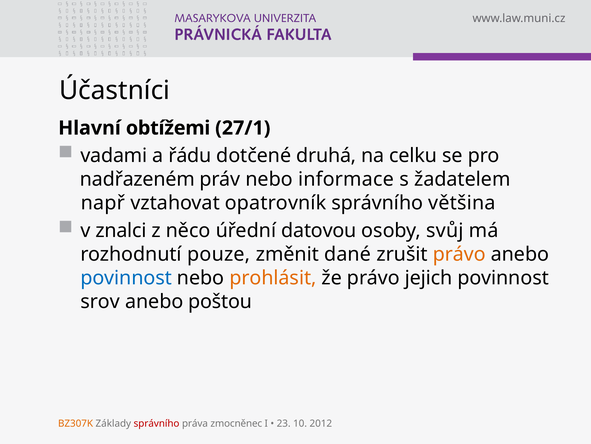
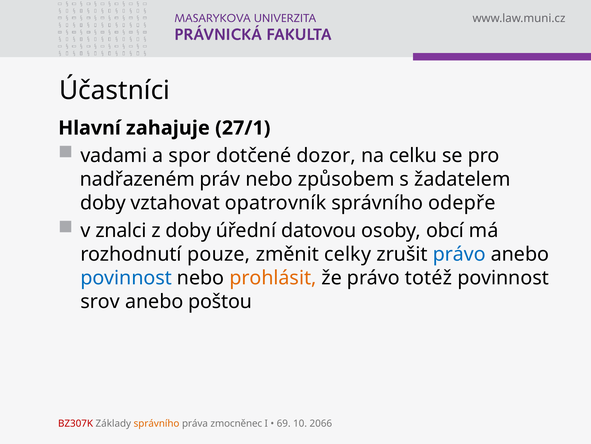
obtížemi: obtížemi -> zahajuje (168, 128)
řádu: řádu -> spor (190, 155)
druhá: druhá -> dozor (326, 155)
informace: informace -> způsobem (346, 179)
např: např -> doby (103, 203)
většina: většina -> odepře (462, 203)
z něco: něco -> doby (188, 230)
svůj: svůj -> obcí (445, 230)
dané: dané -> celky (348, 254)
právo colour: orange -> blue (459, 254)
jejich: jejich -> totéž (429, 278)
BZ307K colour: orange -> red (76, 423)
správního colour: red -> orange (157, 423)
23: 23 -> 69 (284, 423)
2012: 2012 -> 2066 (321, 423)
